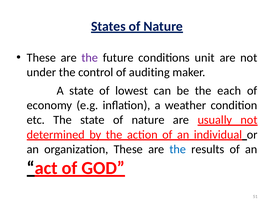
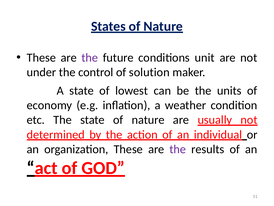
auditing: auditing -> solution (149, 72)
each: each -> units (229, 90)
the colour: blue -> purple (178, 149)
